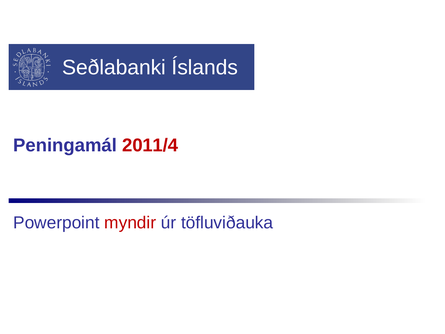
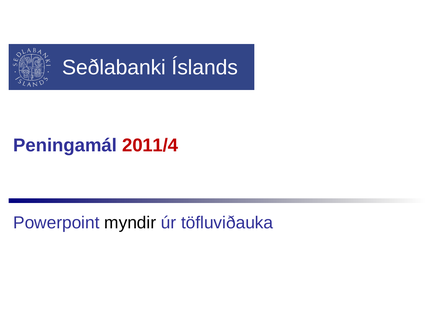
myndir colour: red -> black (130, 223)
